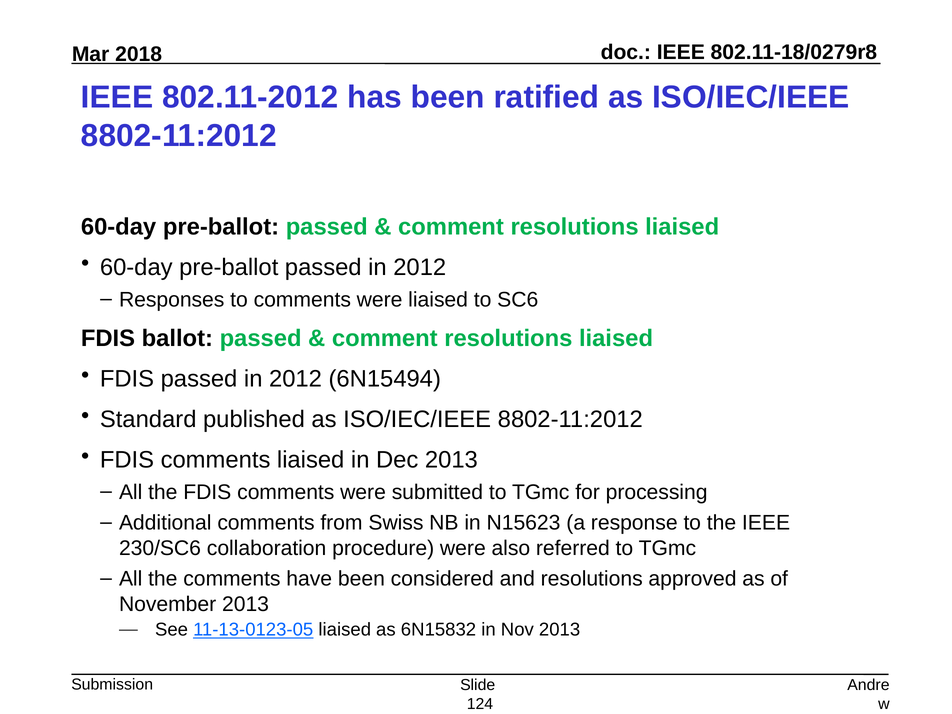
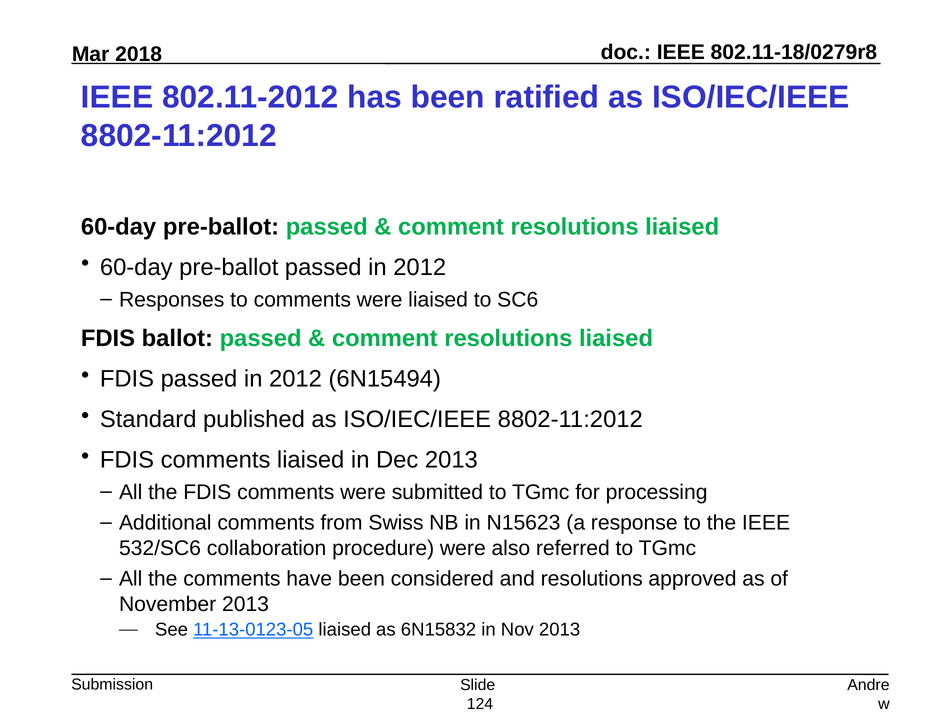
230/SC6: 230/SC6 -> 532/SC6 (160, 548)
